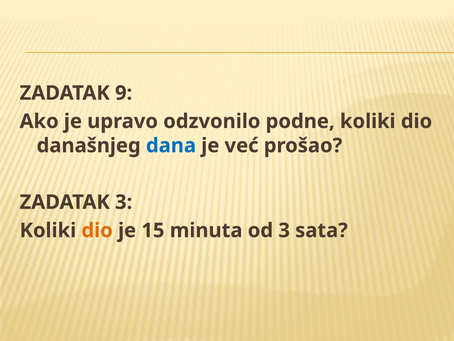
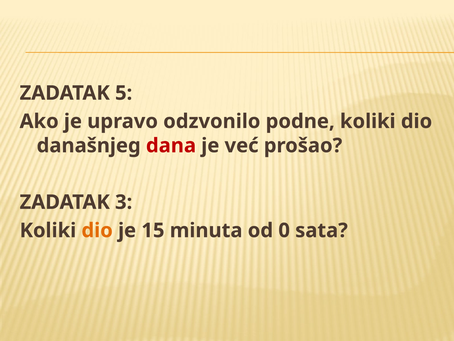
9: 9 -> 5 (124, 93)
dana colour: blue -> red (171, 145)
od 3: 3 -> 0 (284, 230)
